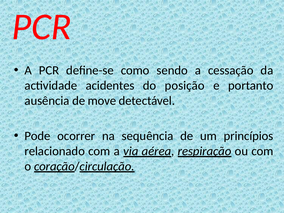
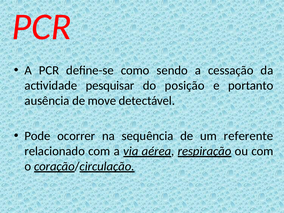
acidentes: acidentes -> pesquisar (110, 86)
princípios: princípios -> referente (248, 136)
